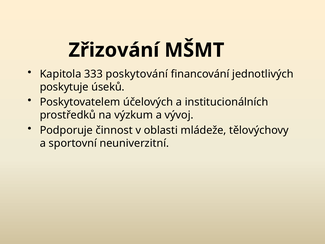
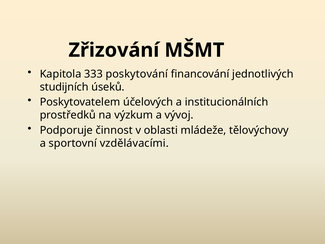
poskytuje: poskytuje -> studijních (64, 87)
neuniverzitní: neuniverzitní -> vzdělávacími (134, 143)
